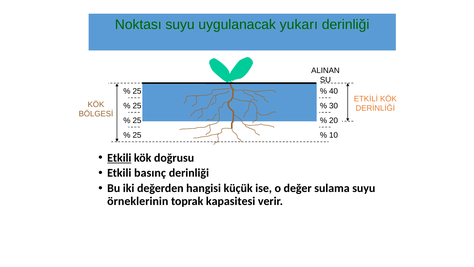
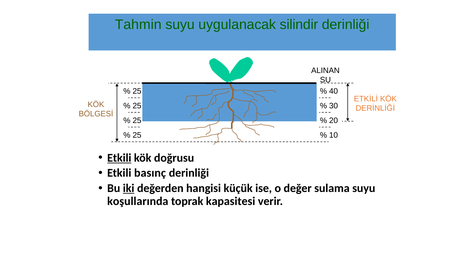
Noktası: Noktası -> Tahmin (138, 25)
yukarı: yukarı -> silindir (299, 25)
iki underline: none -> present (129, 188)
örneklerinin: örneklerinin -> koşullarında (138, 201)
